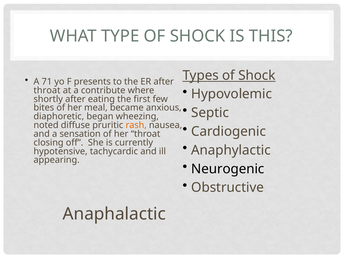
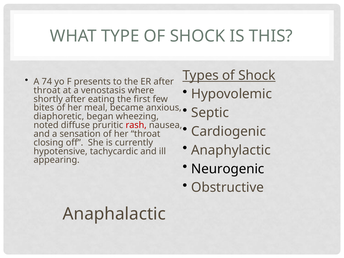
71: 71 -> 74 (47, 82)
contribute: contribute -> venostasis (103, 90)
rash colour: orange -> red (136, 125)
